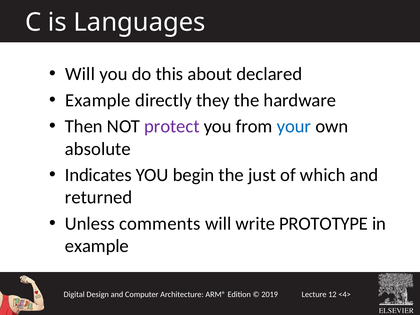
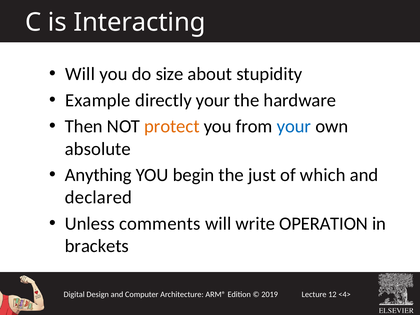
Languages: Languages -> Interacting (140, 22)
this: this -> size (170, 74)
declared: declared -> stupidity (269, 74)
directly they: they -> your (213, 100)
protect colour: purple -> orange (172, 126)
Indicates: Indicates -> Anything (98, 175)
returned: returned -> declared (99, 197)
PROTOTYPE: PROTOTYPE -> OPERATION (324, 224)
example: example -> brackets (97, 246)
